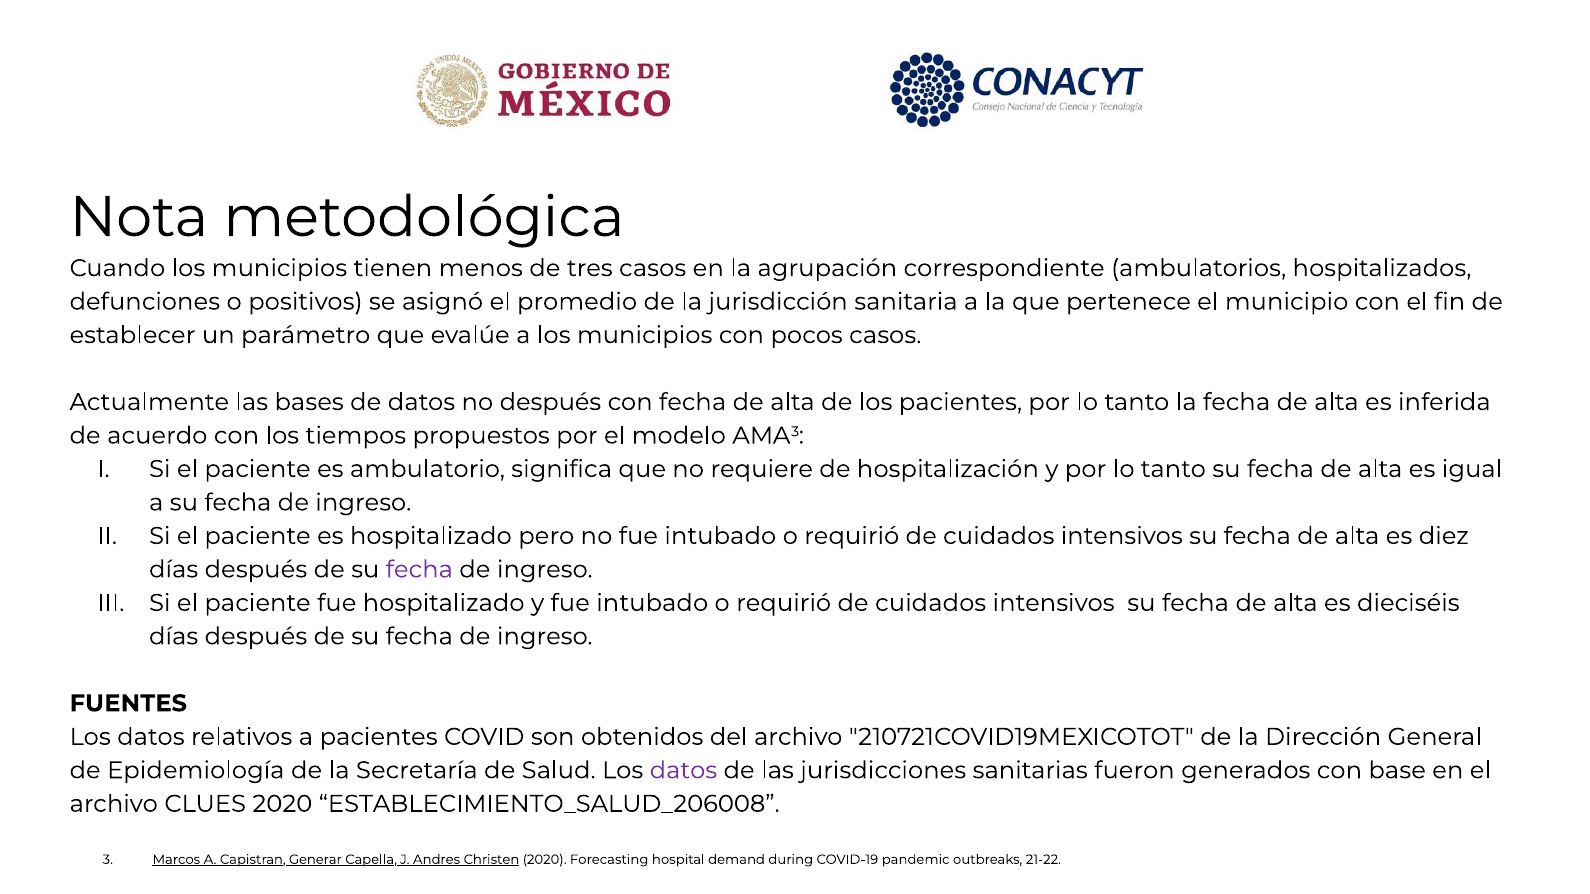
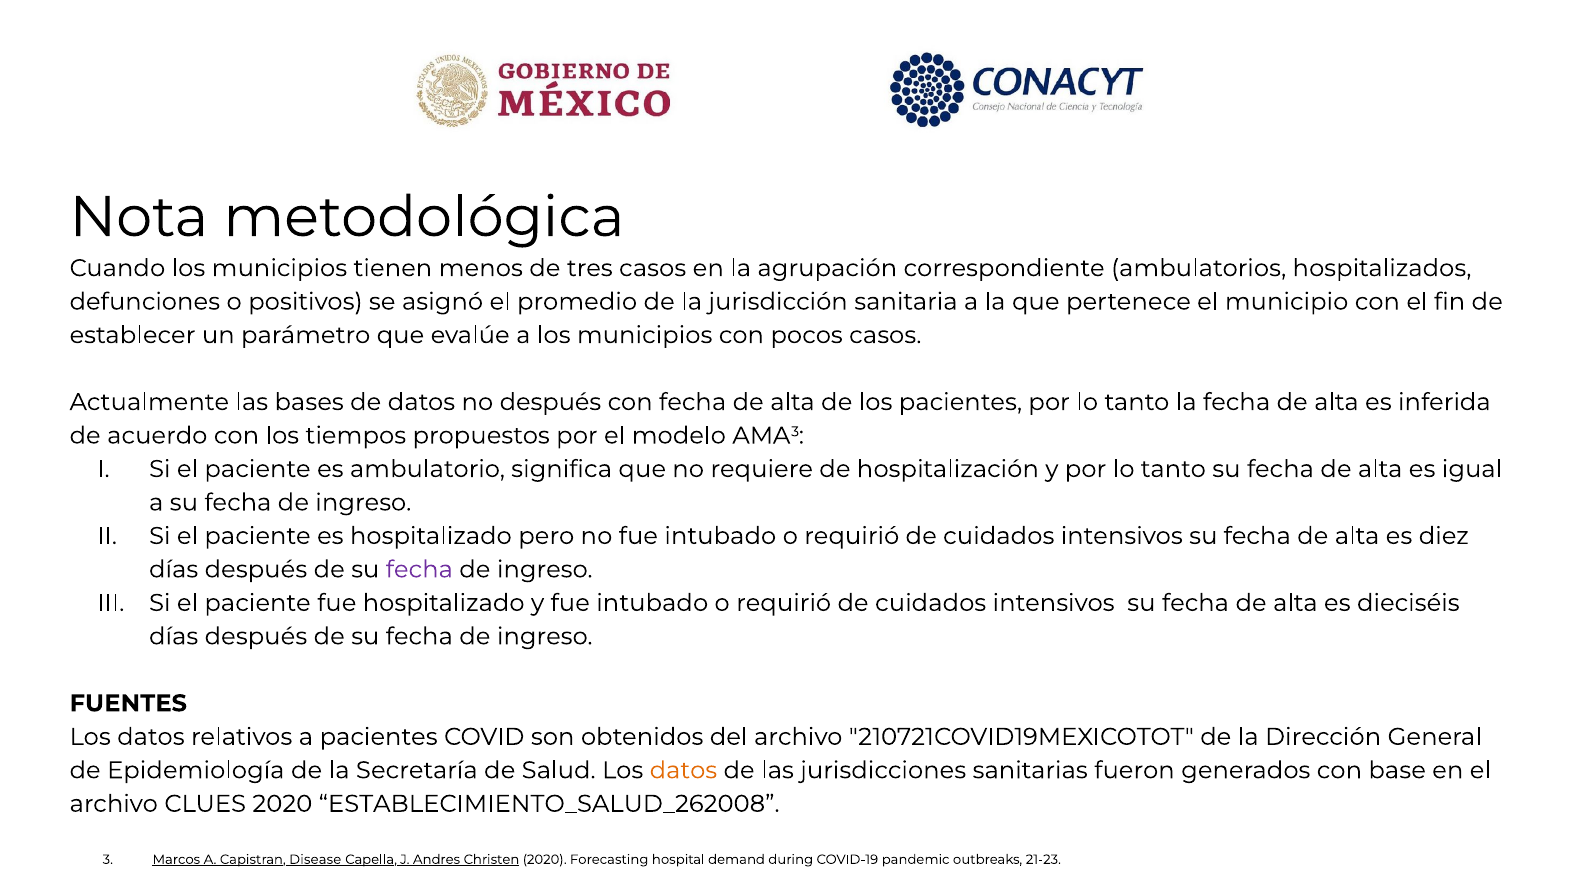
datos colour: purple -> orange (683, 771)
ESTABLECIMIENTO_SALUD_206008: ESTABLECIMIENTO_SALUD_206008 -> ESTABLECIMIENTO_SALUD_262008 (549, 804)
Generar: Generar -> Disease (315, 860)
21-22: 21-22 -> 21-23 (1043, 860)
